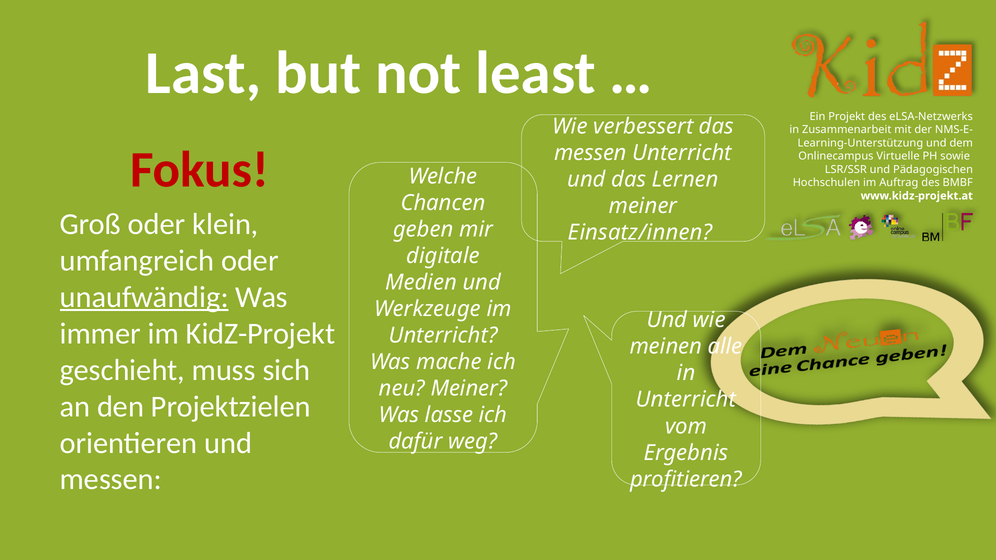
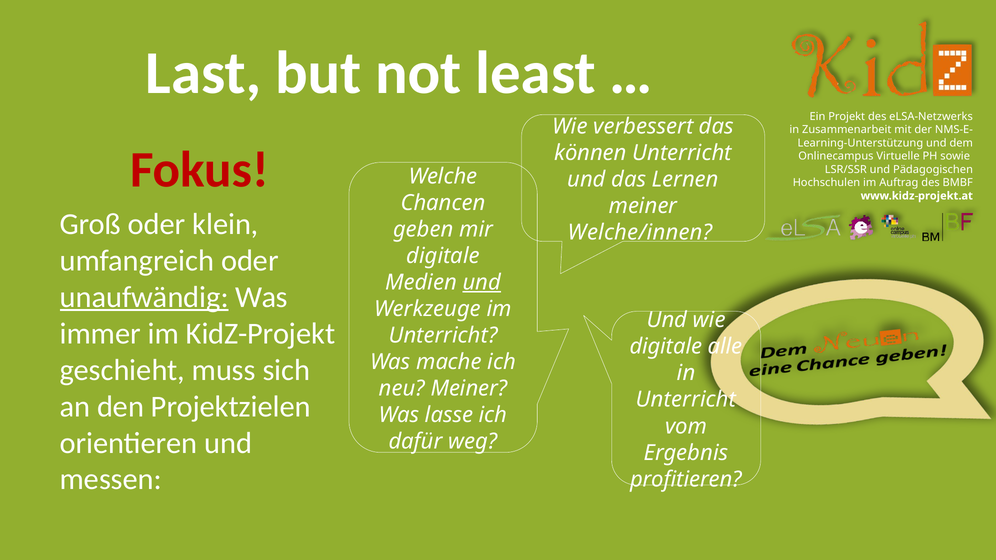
messen: messen -> können (590, 153)
Einsatz/innen: Einsatz/innen -> Welche/innen (640, 233)
und underline: none -> present (482, 283)
meinen: meinen -> digitale (666, 347)
